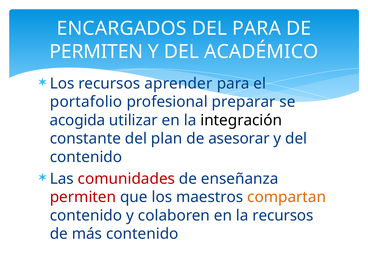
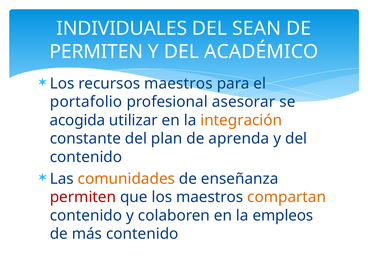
ENCARGADOS: ENCARGADOS -> INDIVIDUALES (122, 29)
DEL PARA: PARA -> SEAN (257, 29)
recursos aprender: aprender -> maestros (178, 83)
preparar: preparar -> asesorar (244, 102)
integración colour: black -> orange (241, 120)
asesorar: asesorar -> aprenda (239, 139)
comunidades colour: red -> orange (126, 179)
la recursos: recursos -> empleos (283, 216)
